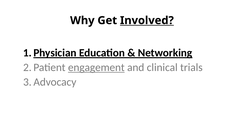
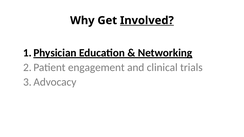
engagement underline: present -> none (96, 68)
